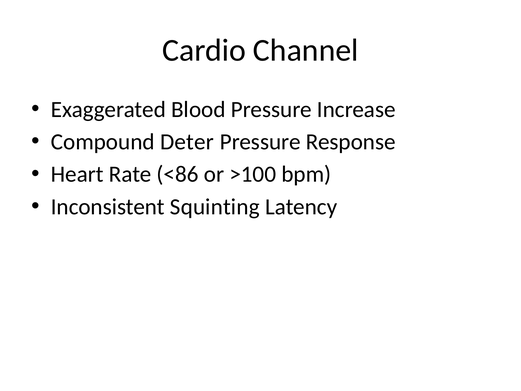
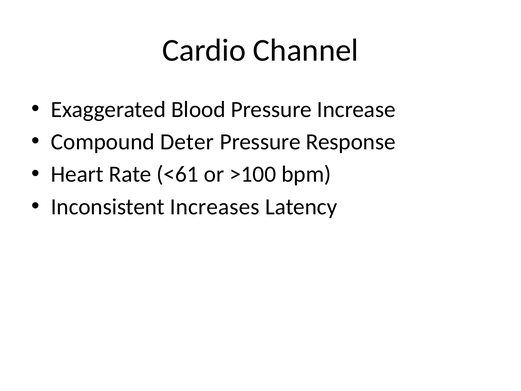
<86: <86 -> <61 (178, 174)
Squinting: Squinting -> Increases (215, 207)
